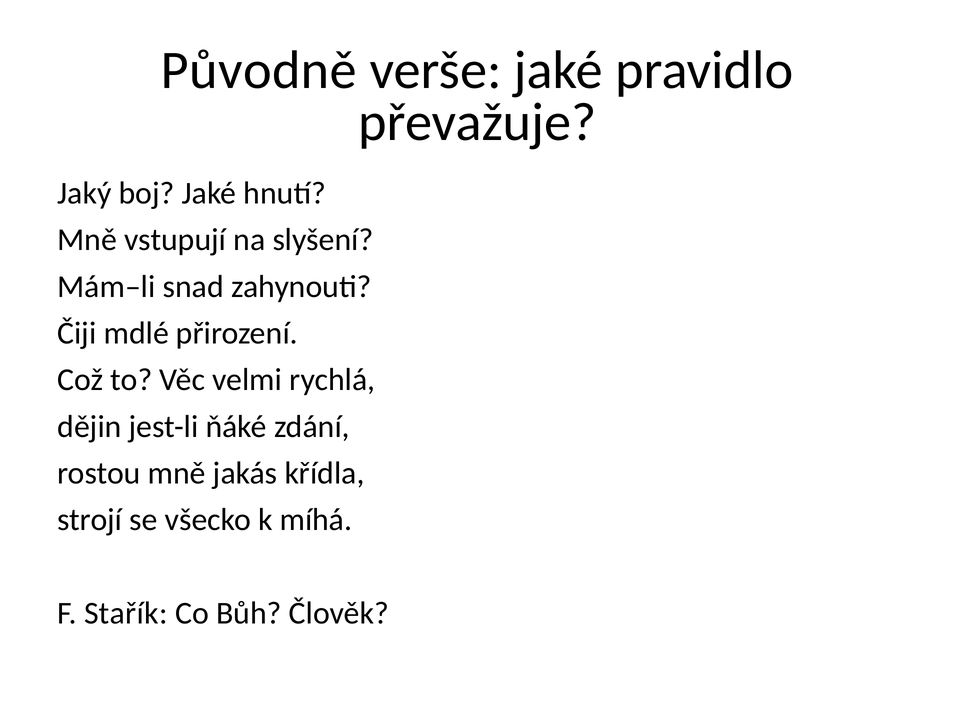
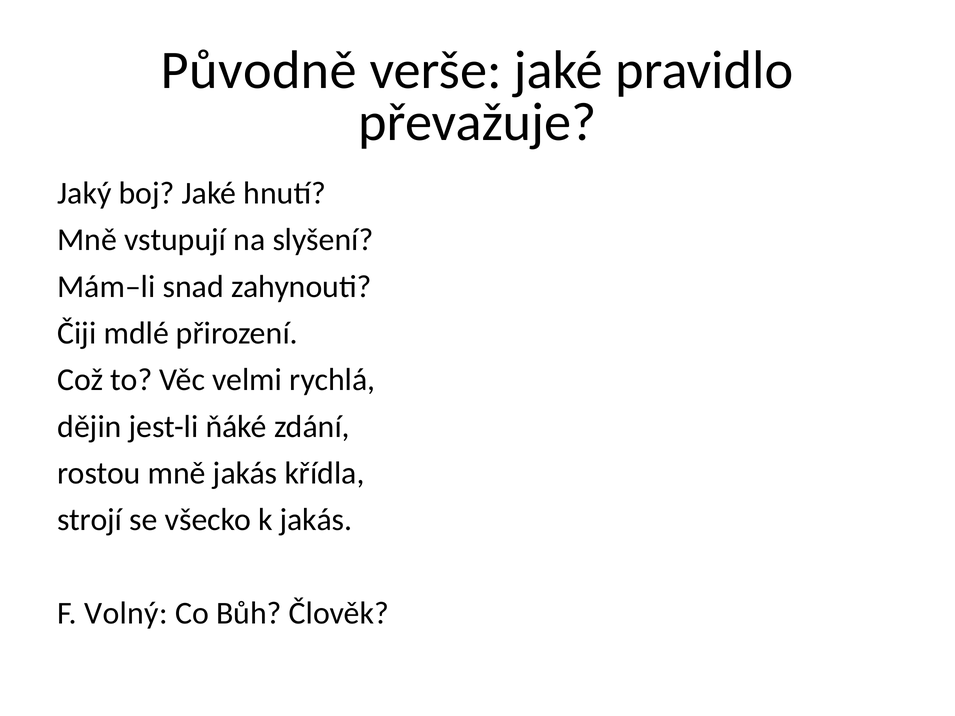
k míhá: míhá -> jakás (316, 520)
Stařík: Stařík -> Volný (126, 614)
